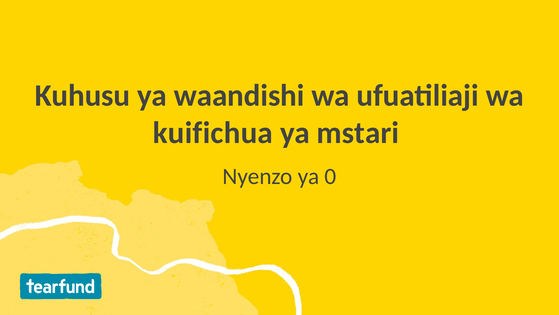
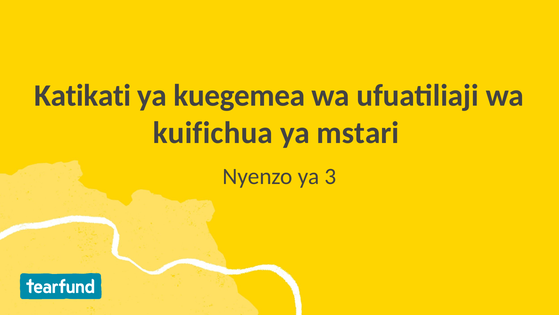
Kuhusu: Kuhusu -> Katikati (83, 96)
waandishi: waandishi -> kuegemea (239, 96)
0: 0 -> 3 (330, 176)
